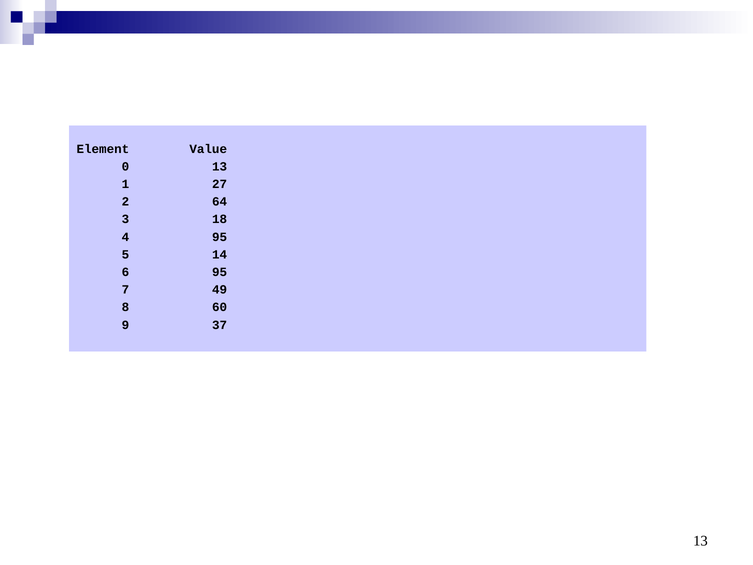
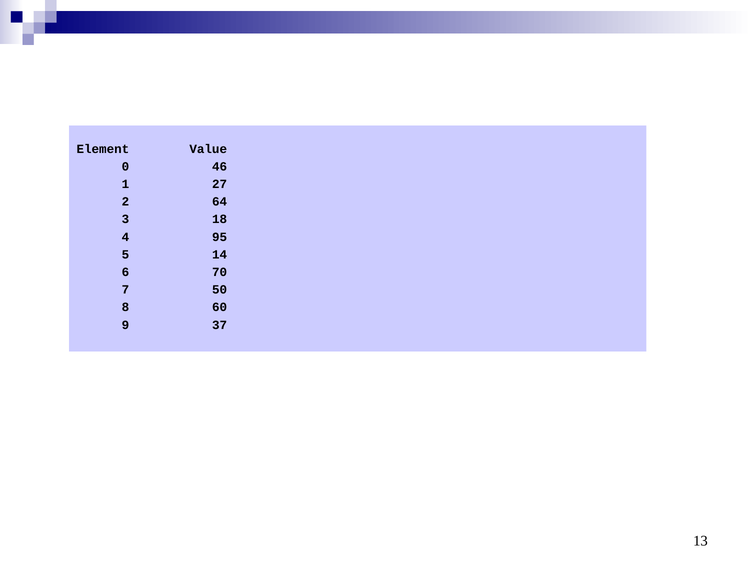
0 13: 13 -> 46 (220, 167)
6 95: 95 -> 70 (220, 272)
49: 49 -> 50 (220, 290)
